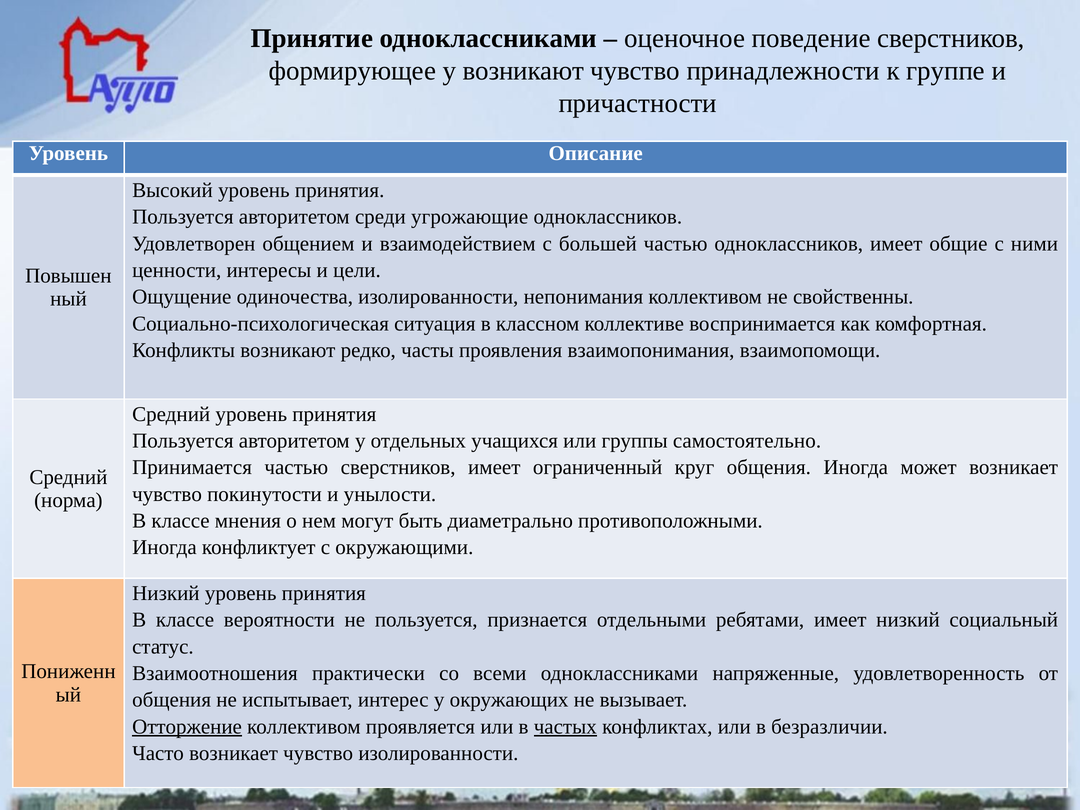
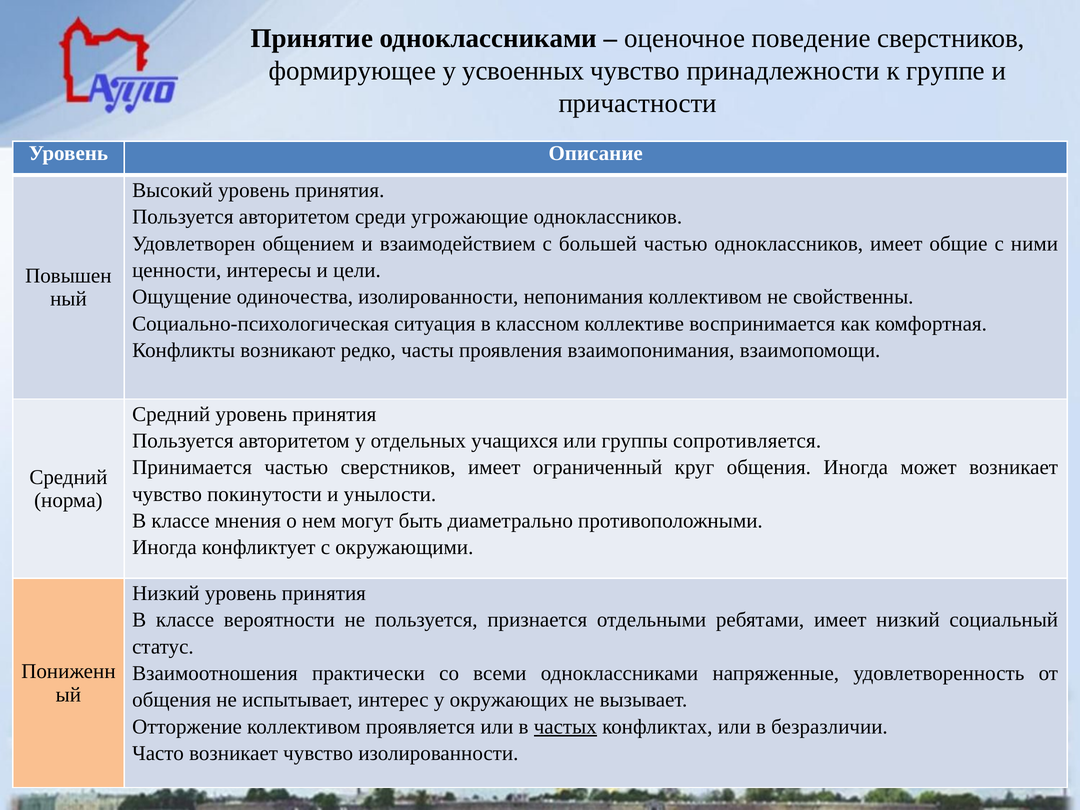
у возникают: возникают -> усвоенных (523, 71)
самостоятельно: самостоятельно -> сопротивляется (747, 441)
Отторжение underline: present -> none (187, 727)
